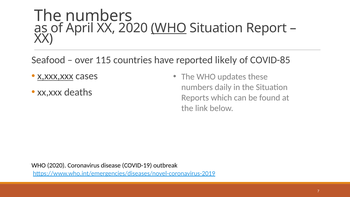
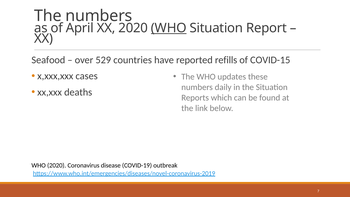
115: 115 -> 529 (103, 60)
likely: likely -> refills (226, 60)
COVID-85: COVID-85 -> COVID-15 (270, 60)
x,xxx,xxx underline: present -> none (55, 76)
